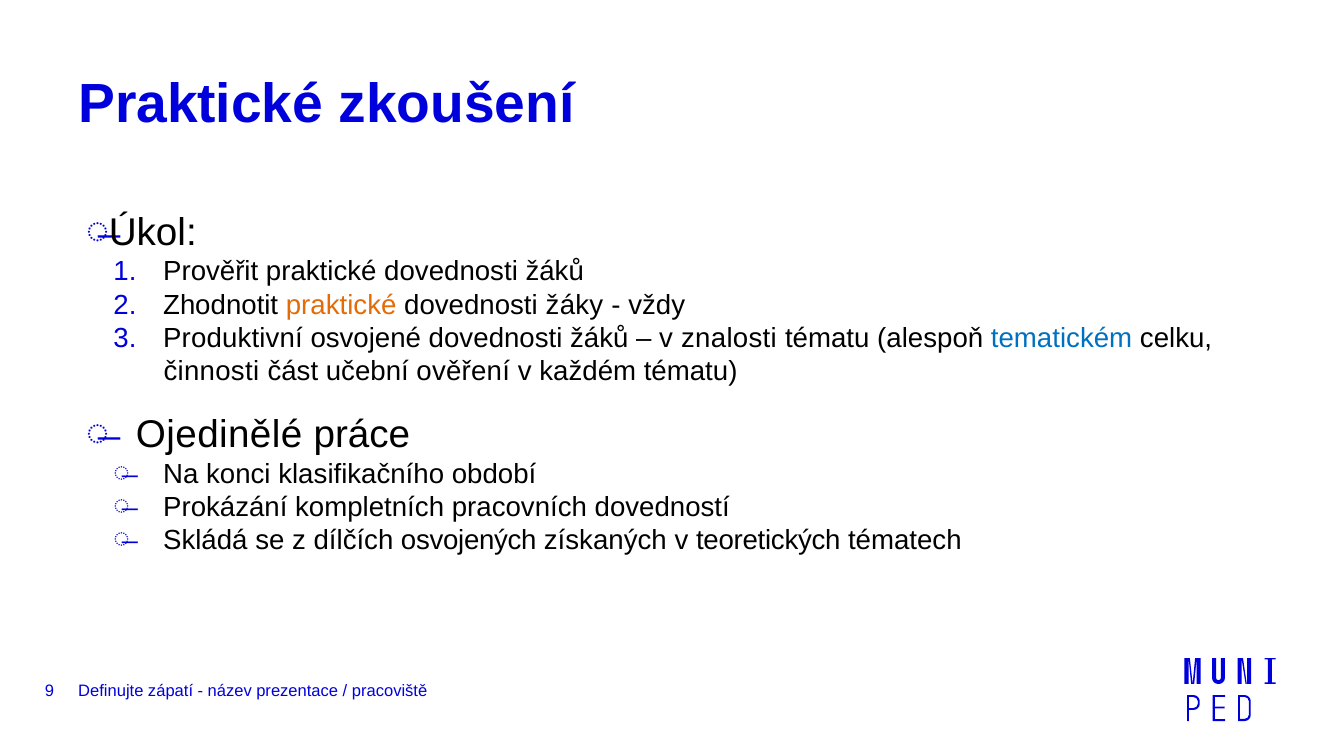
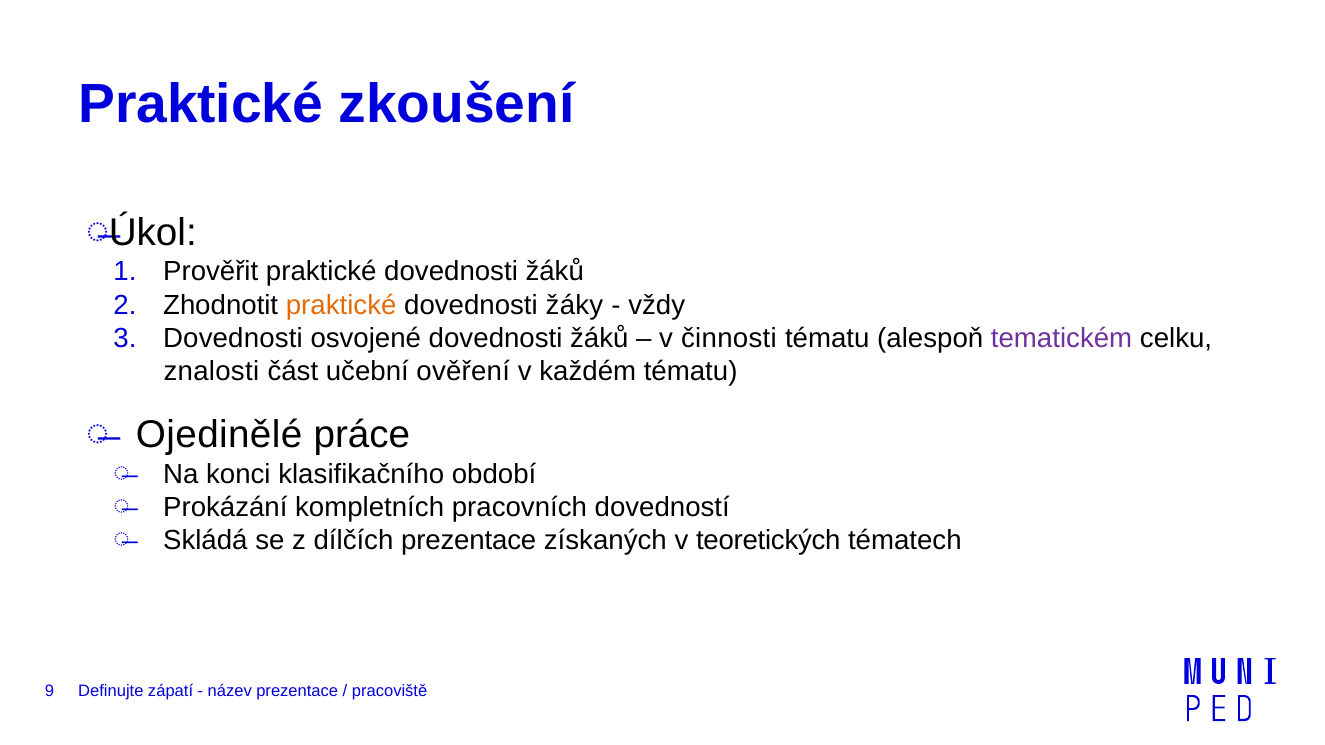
Produktivní: Produktivní -> Dovednosti (233, 338)
znalosti: znalosti -> činnosti (729, 338)
tematickém colour: blue -> purple (1062, 338)
činnosti: činnosti -> znalosti (211, 371)
dílčích osvojených: osvojených -> prezentace (469, 540)
